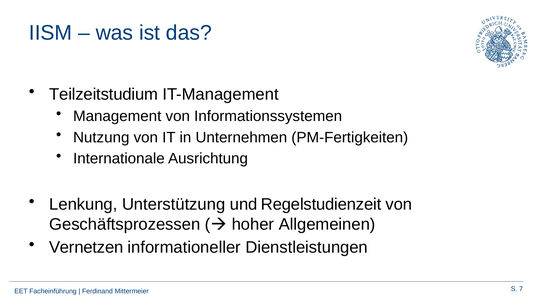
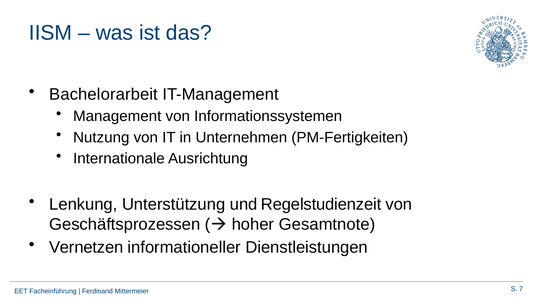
Teilzeitstudium: Teilzeitstudium -> Bachelorarbeit (104, 94)
Allgemeinen: Allgemeinen -> Gesamtnote (327, 224)
